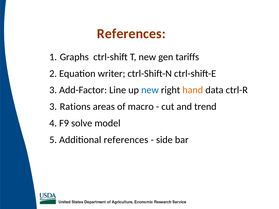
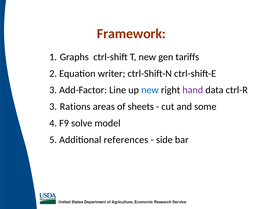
References: References -> Framework (131, 34)
hand colour: orange -> purple (193, 90)
macro: macro -> sheets (141, 107)
trend: trend -> some (205, 107)
